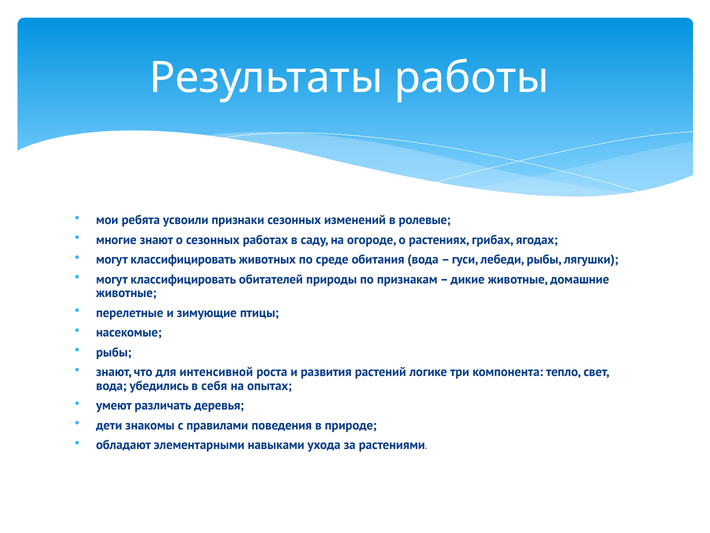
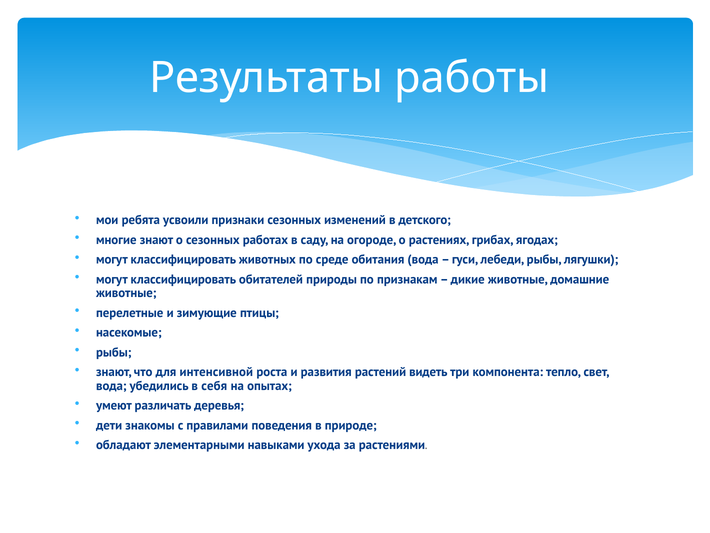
ролевые: ролевые -> детского (425, 220)
логике: логике -> видеть (428, 372)
